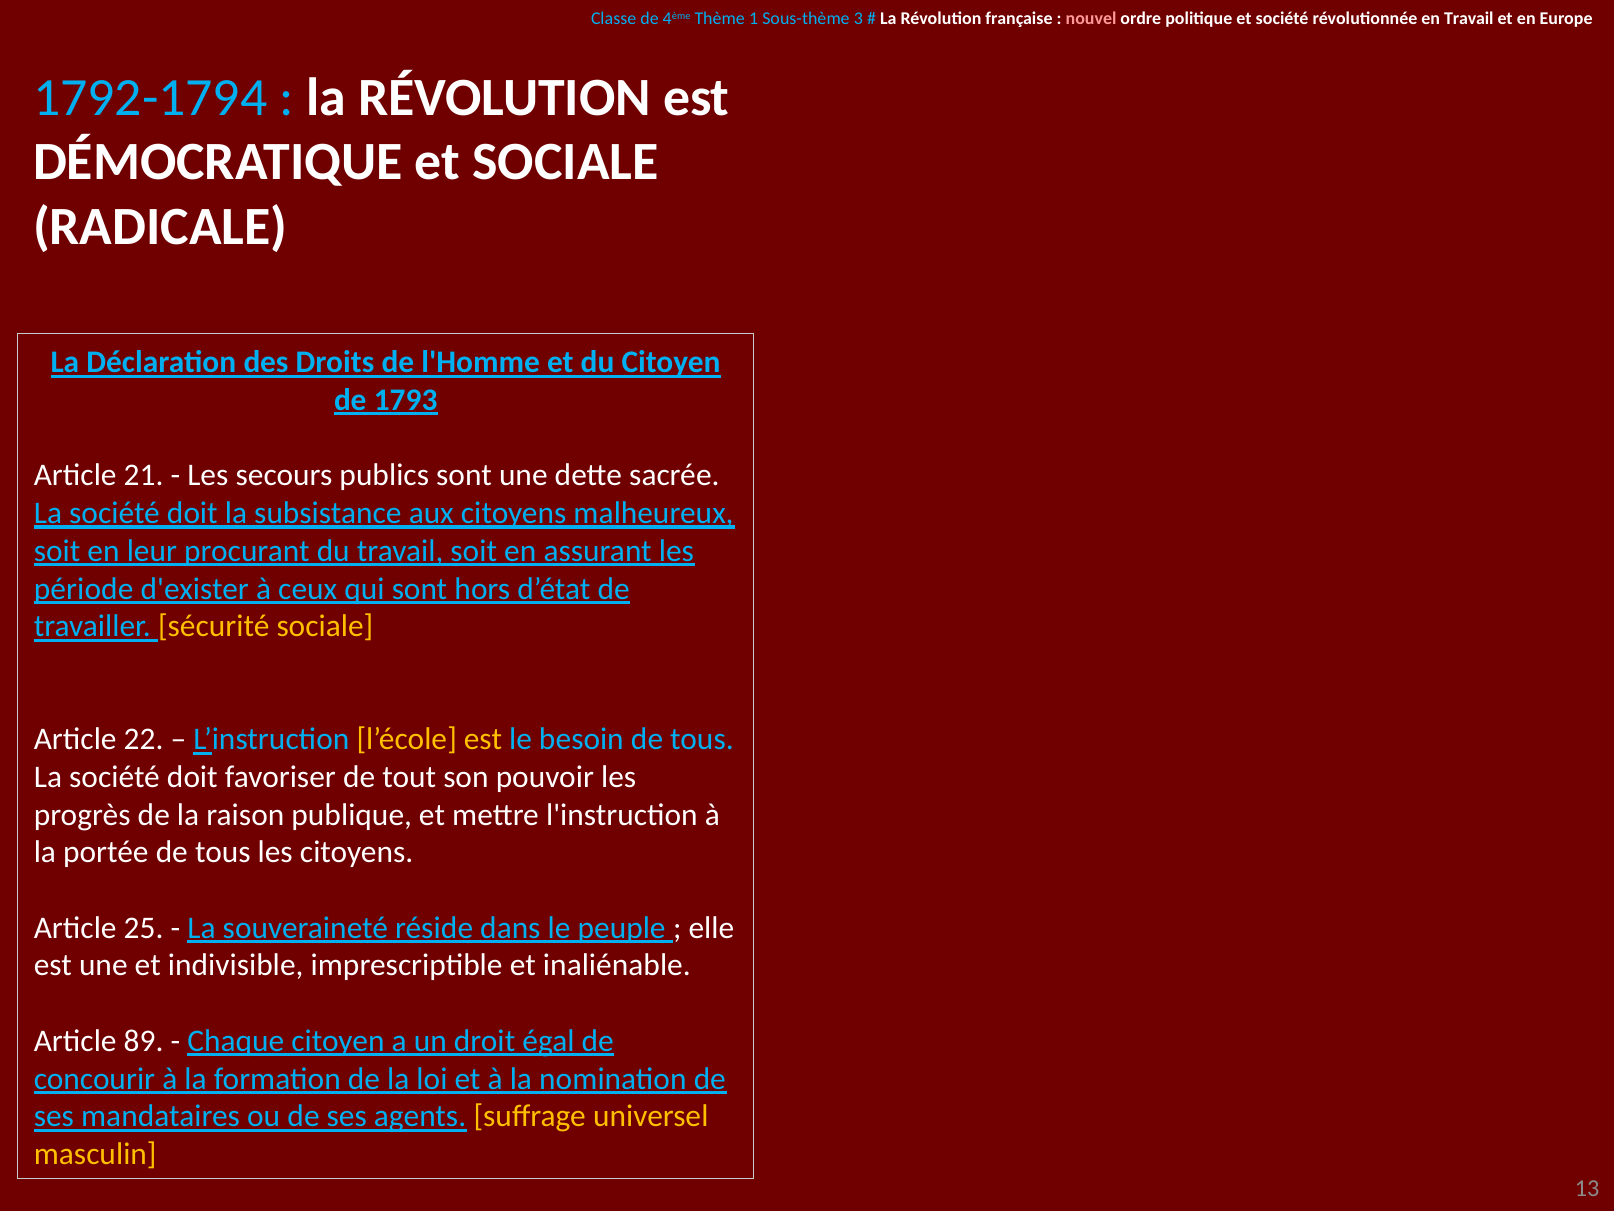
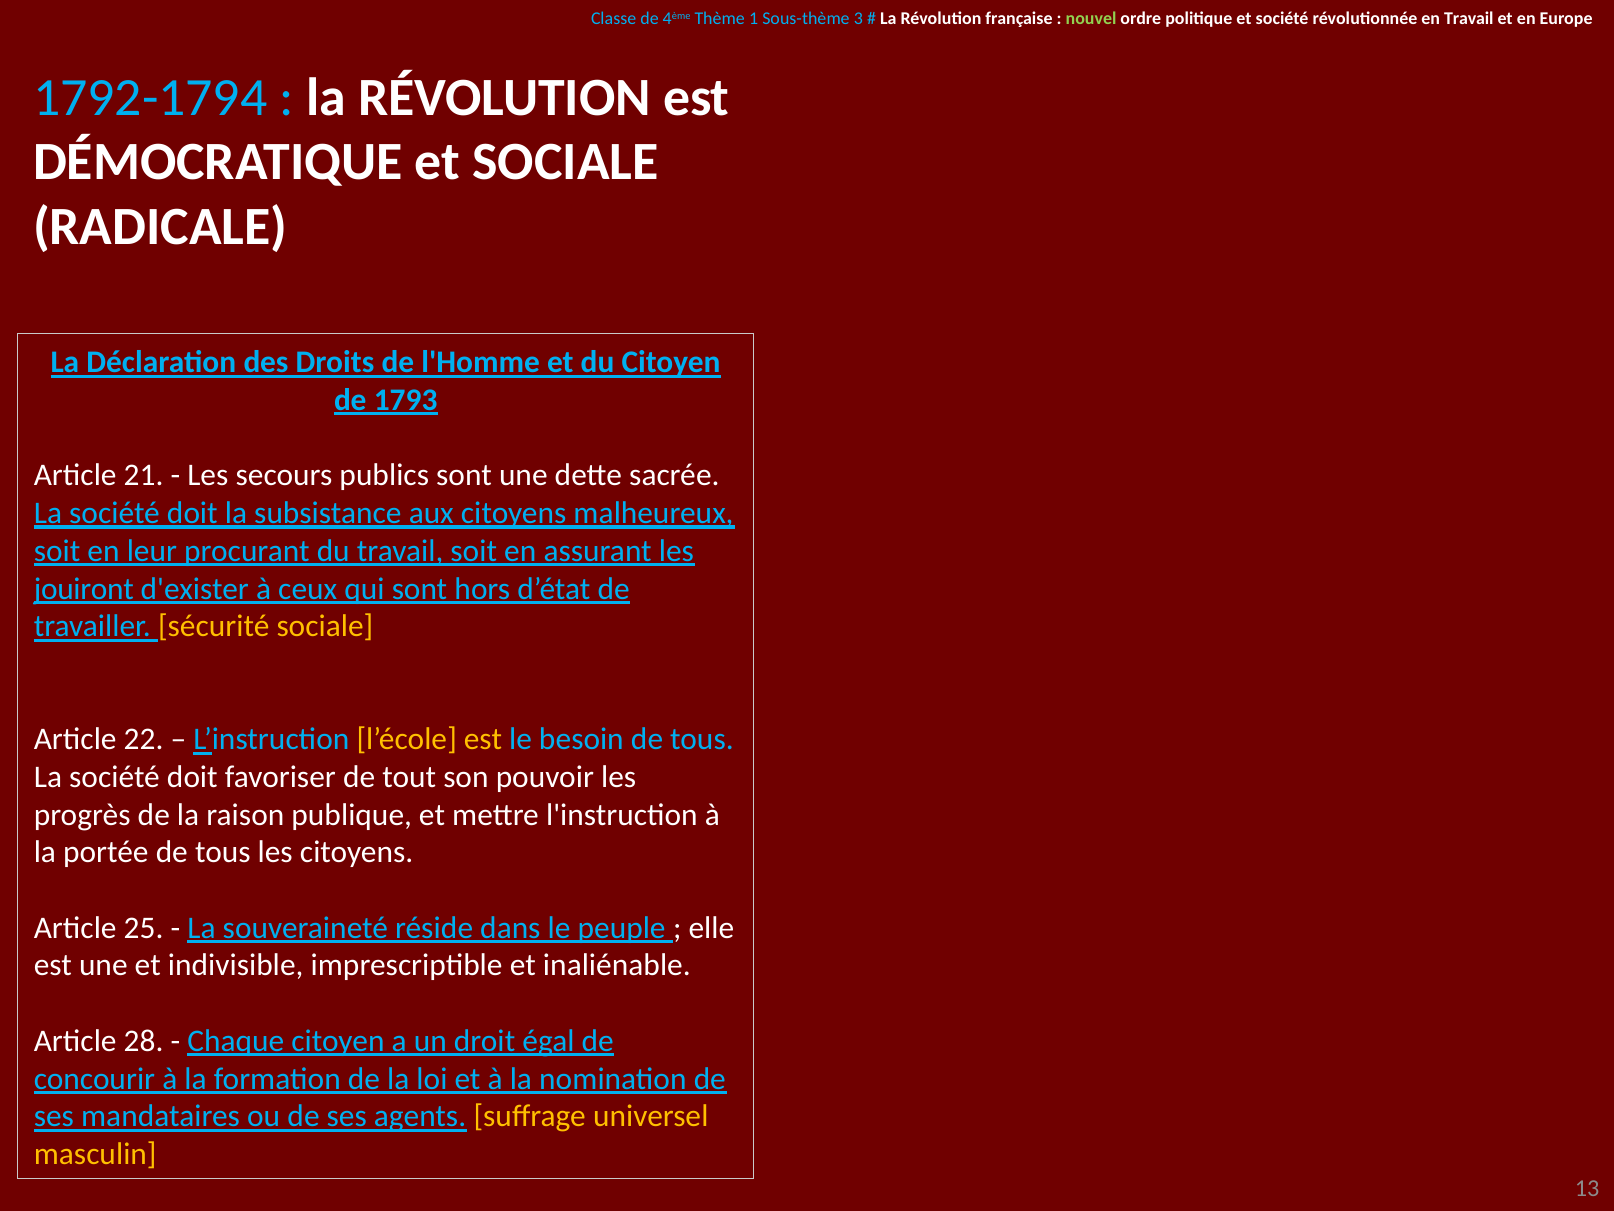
nouvel colour: pink -> light green (1091, 19)
période: période -> jouiront (84, 588)
89: 89 -> 28 (144, 1041)
